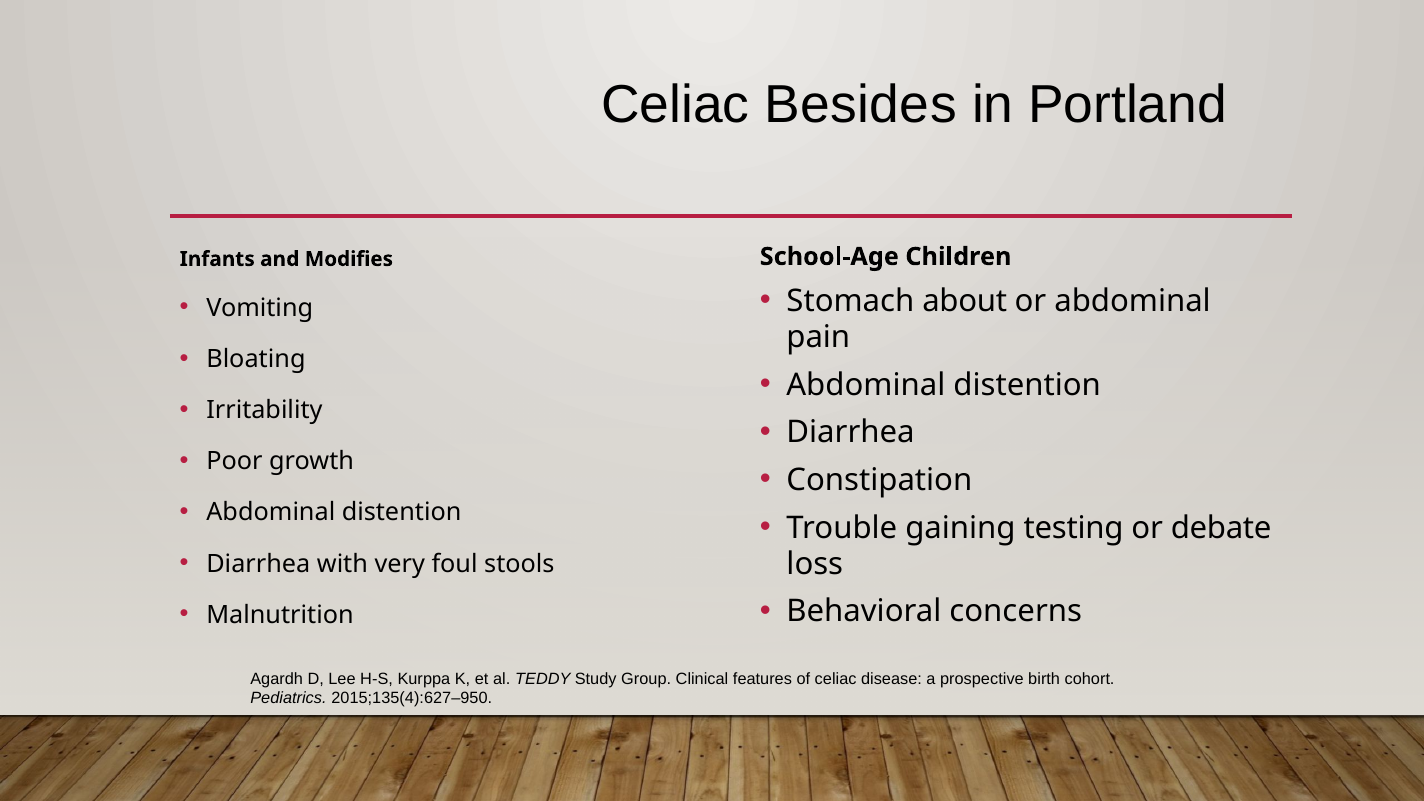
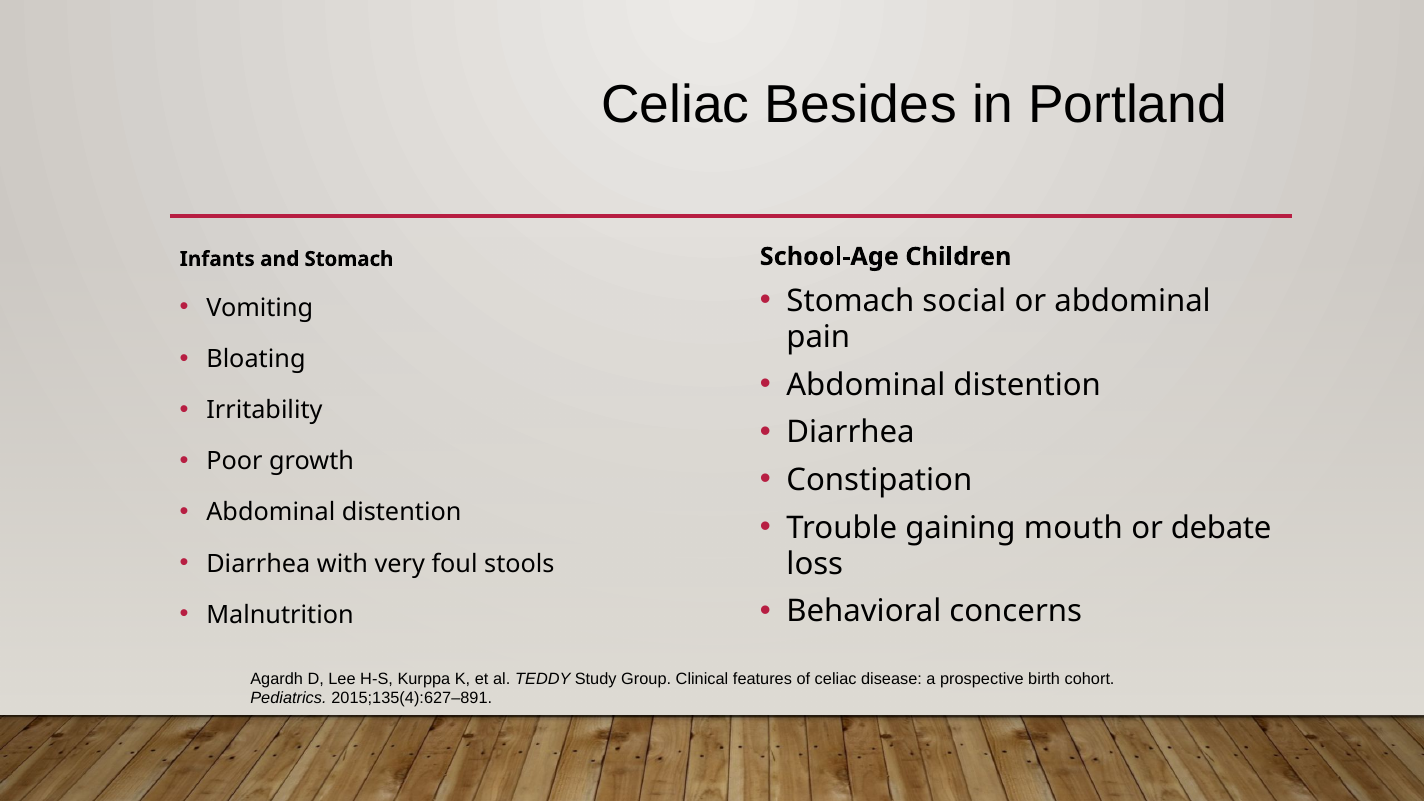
and Modifies: Modifies -> Stomach (349, 259)
about: about -> social (964, 301)
testing: testing -> mouth (1073, 528)
2015;135(4):627–950: 2015;135(4):627–950 -> 2015;135(4):627–891 (412, 698)
